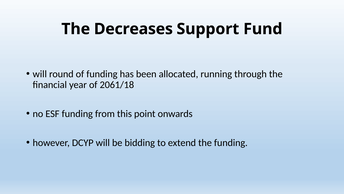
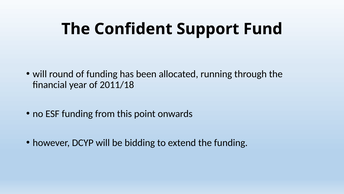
Decreases: Decreases -> Confident (133, 29)
2061/18: 2061/18 -> 2011/18 (117, 85)
